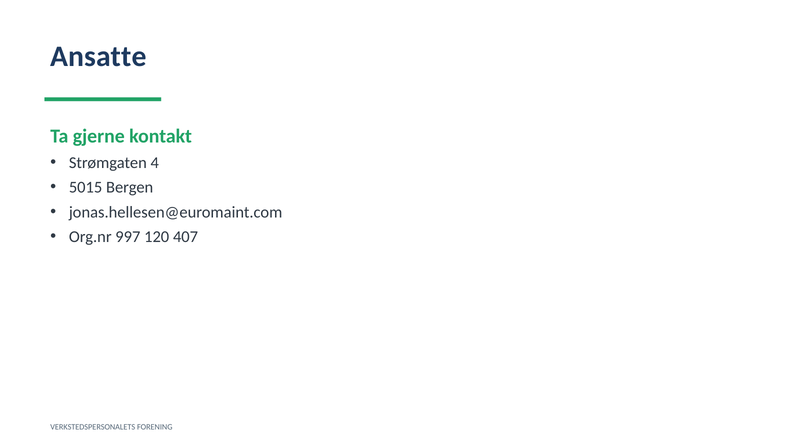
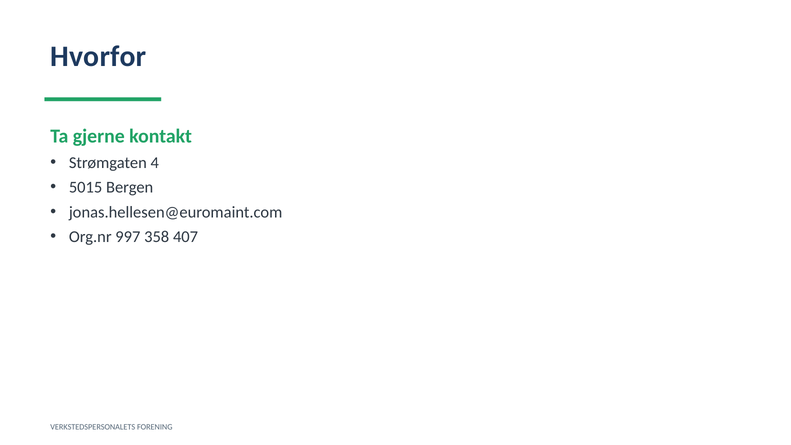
Ansatte: Ansatte -> Hvorfor (98, 56)
120: 120 -> 358 (157, 237)
